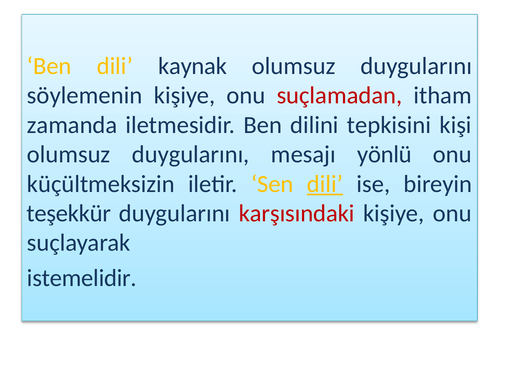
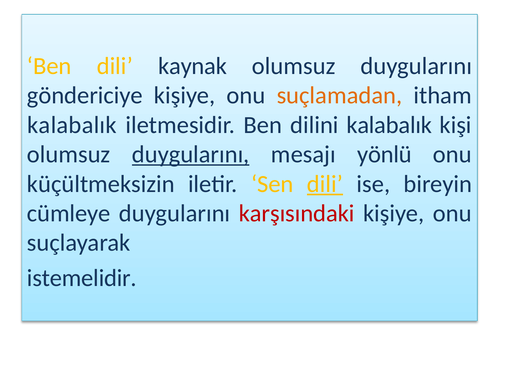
söylemenin: söylemenin -> göndericiye (85, 96)
suçlamadan colour: red -> orange (339, 96)
zamanda: zamanda -> kalabalık (72, 125)
dilini tepkisini: tepkisini -> kalabalık (389, 125)
duygularını underline: none -> present (191, 155)
teşekkür: teşekkür -> cümleye (69, 214)
